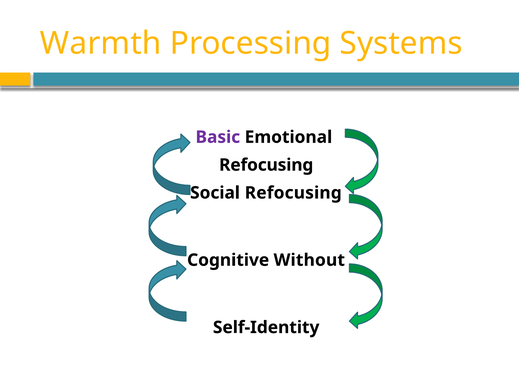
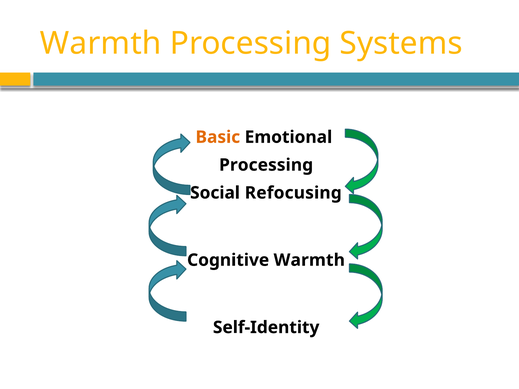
Basic colour: purple -> orange (218, 137)
Refocusing: Refocusing -> Processing (266, 165)
Cognitive Without: Without -> Warmth (309, 260)
